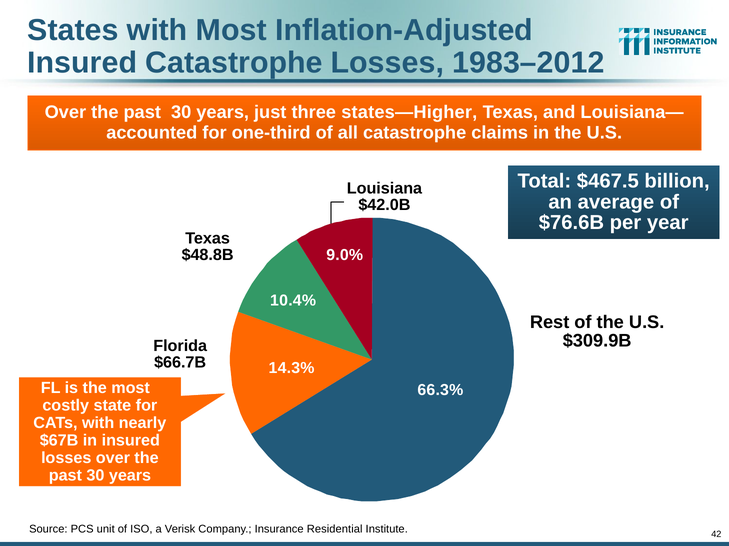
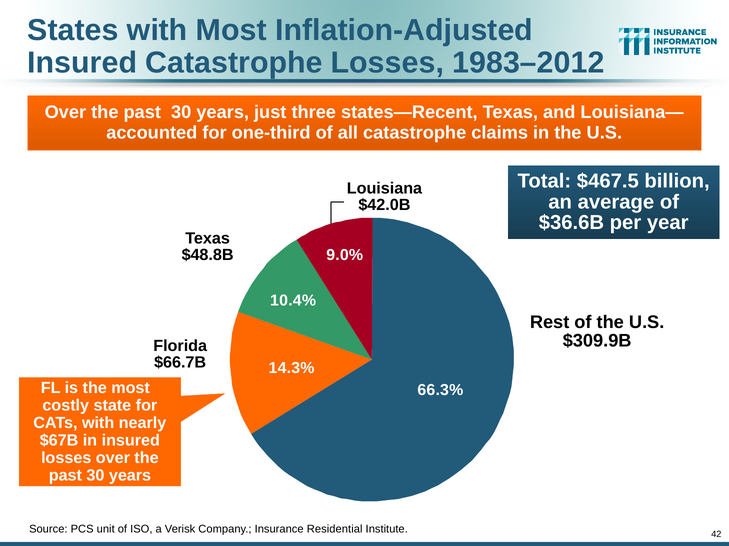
states—Higher: states—Higher -> states—Recent (409, 112)
$76.6B: $76.6B -> $36.6B (571, 223)
